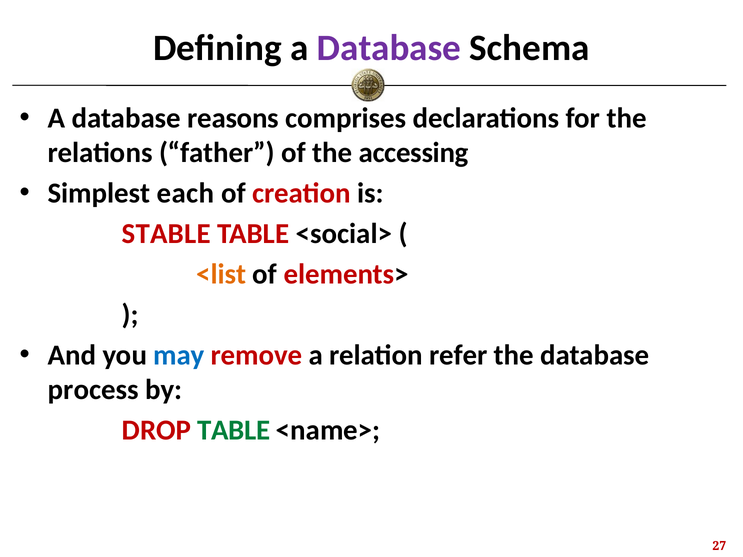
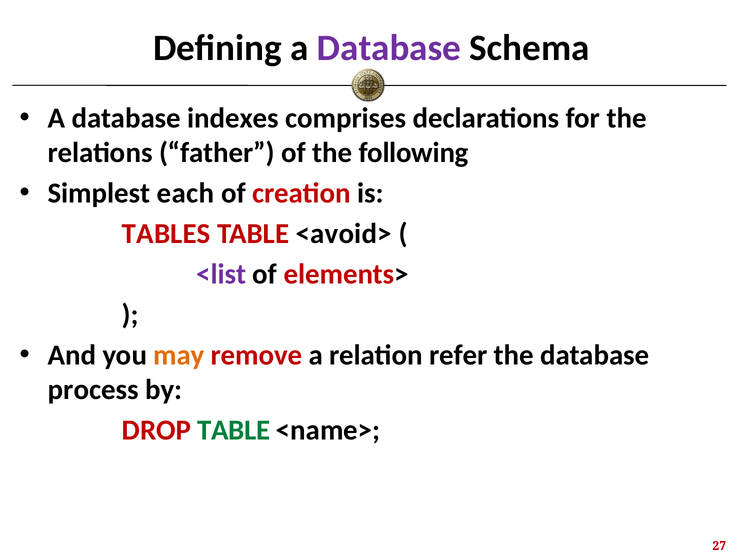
reasons: reasons -> indexes (233, 118)
accessing: accessing -> following (414, 153)
STABLE: STABLE -> TABLES (166, 234)
<social>: <social> -> <avoid> (344, 234)
<list colour: orange -> purple (221, 274)
may colour: blue -> orange (179, 355)
